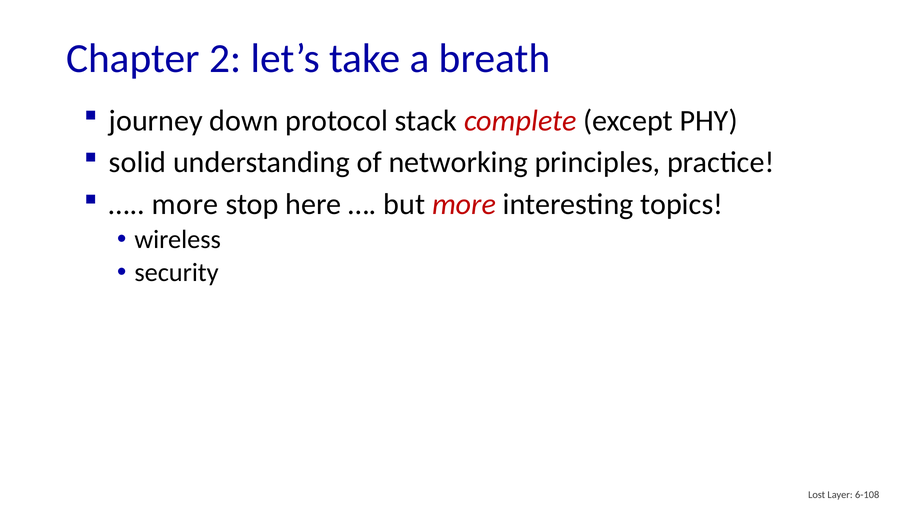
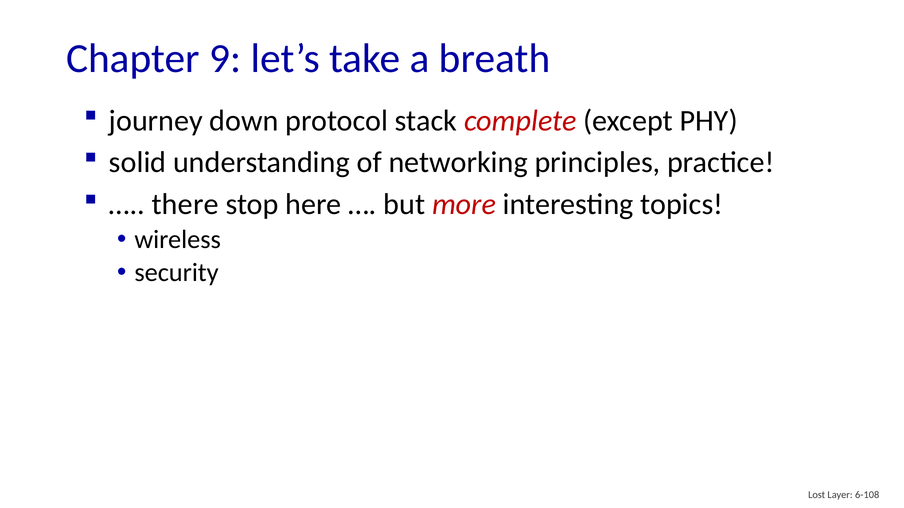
2: 2 -> 9 (225, 59)
more: more -> there (185, 205)
